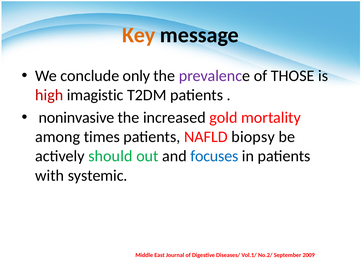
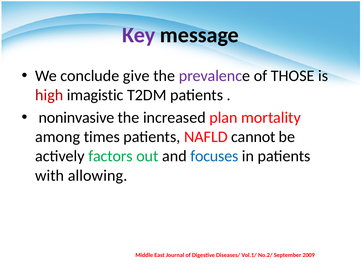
Key colour: orange -> purple (139, 35)
only: only -> give (136, 76)
gold: gold -> plan (223, 118)
biopsy: biopsy -> cannot (253, 137)
should: should -> factors (110, 156)
systemic: systemic -> allowing (98, 175)
